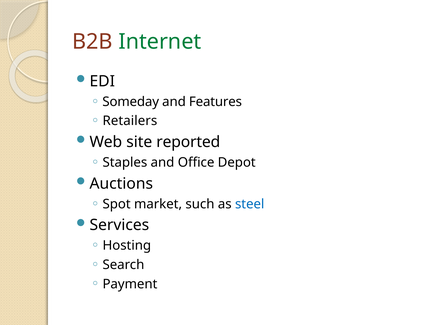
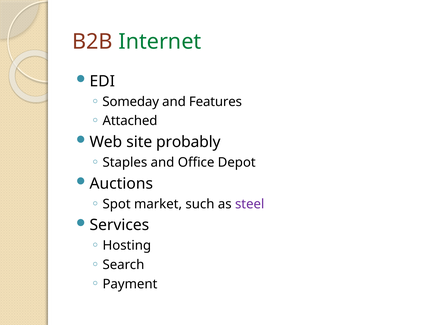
Retailers: Retailers -> Attached (130, 121)
reported: reported -> probably (188, 142)
steel colour: blue -> purple (250, 204)
